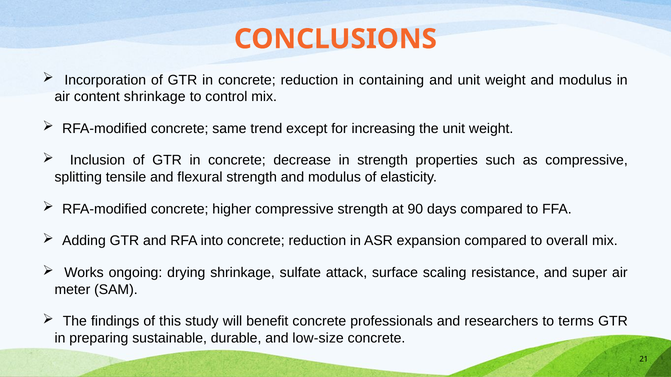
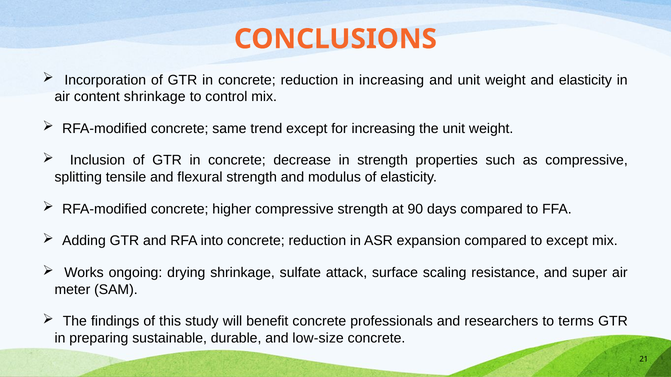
in containing: containing -> increasing (392, 80)
weight and modulus: modulus -> elasticity (585, 80)
to overall: overall -> except (567, 241)
